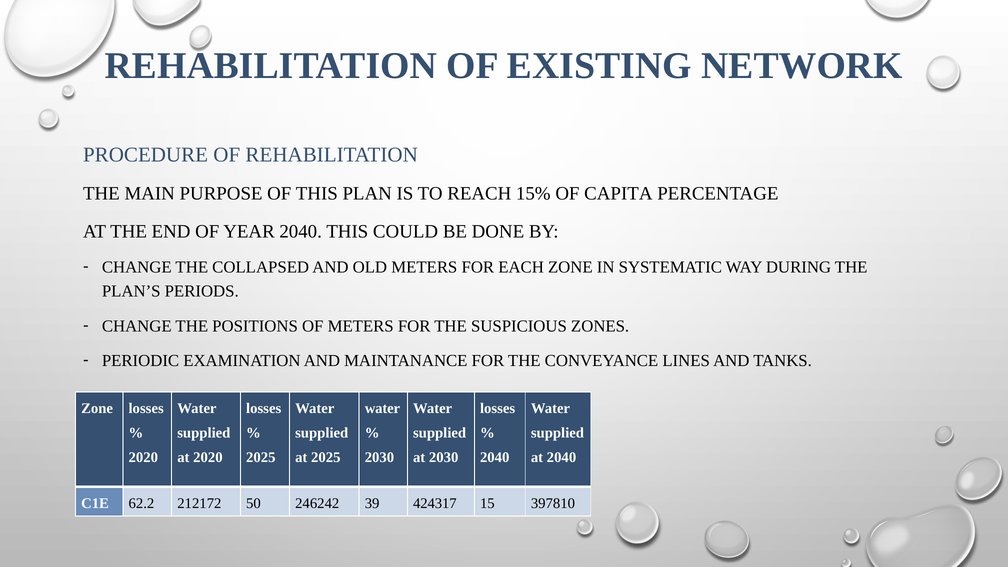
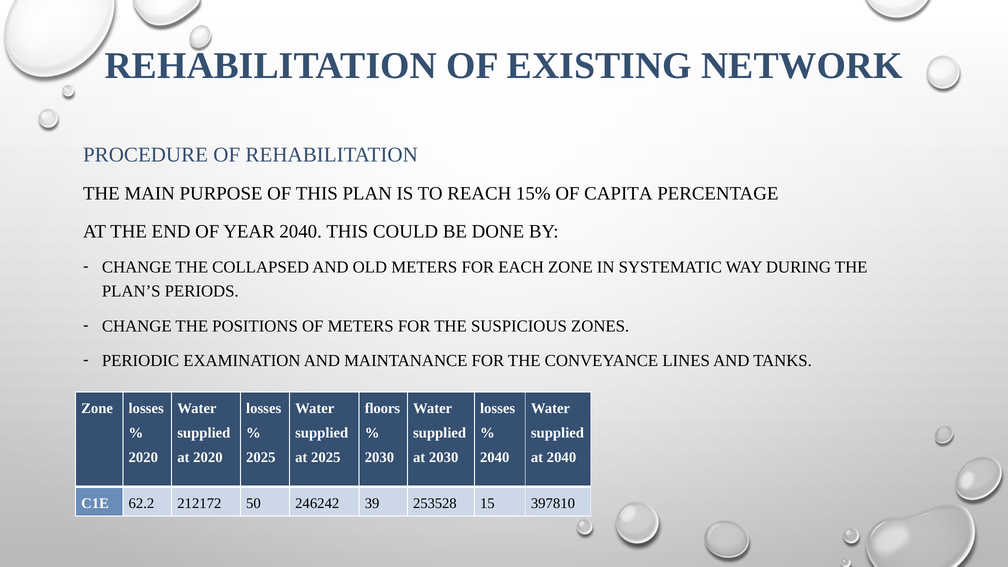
water: water -> floors (382, 408)
424317: 424317 -> 253528 (435, 503)
